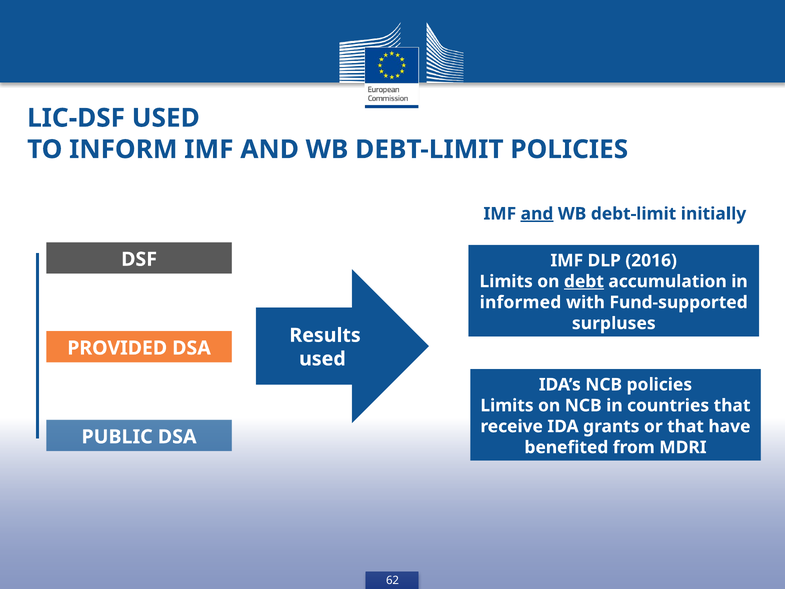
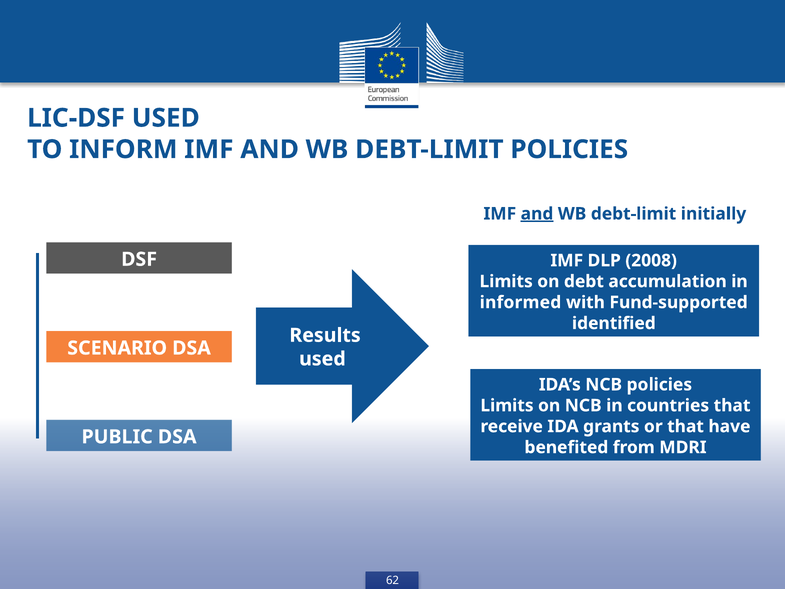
2016: 2016 -> 2008 (651, 260)
debt underline: present -> none (584, 281)
surpluses: surpluses -> identified (614, 323)
PROVIDED: PROVIDED -> SCENARIO (117, 348)
